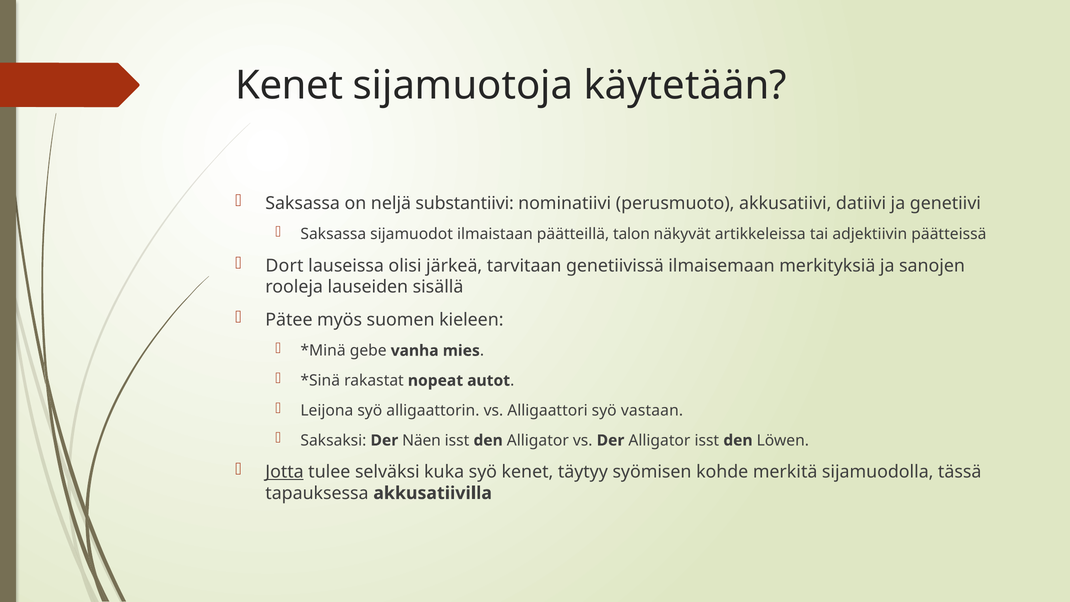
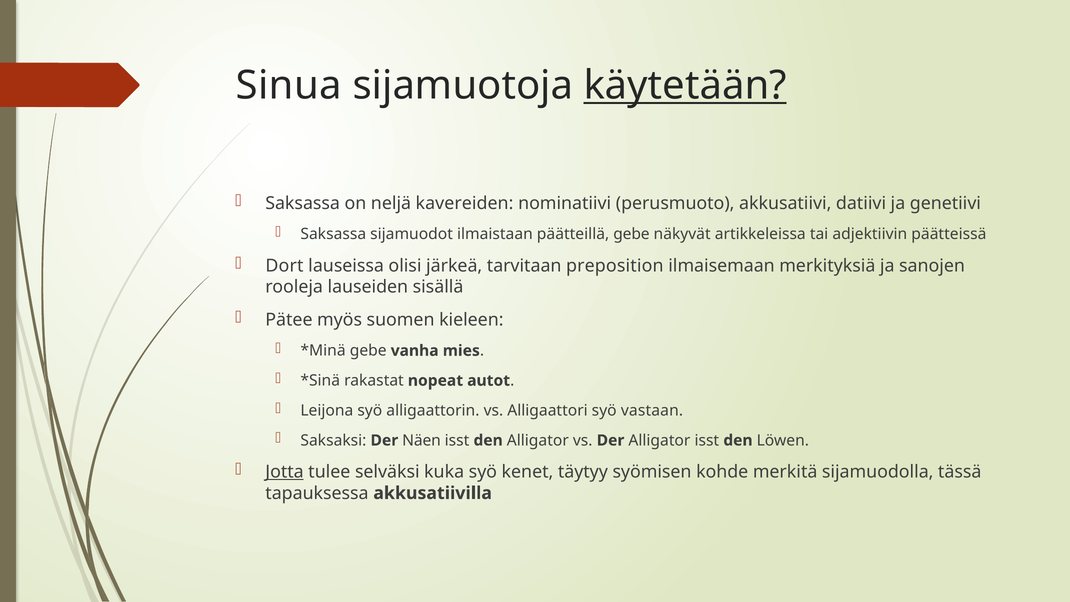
Kenet: Kenet -> Sinua (289, 86)
käytetään underline: none -> present (685, 86)
substantiivi: substantiivi -> kavereiden (465, 203)
päätteillä talon: talon -> gebe (631, 234)
genetiivissä: genetiivissä -> preposition (615, 266)
